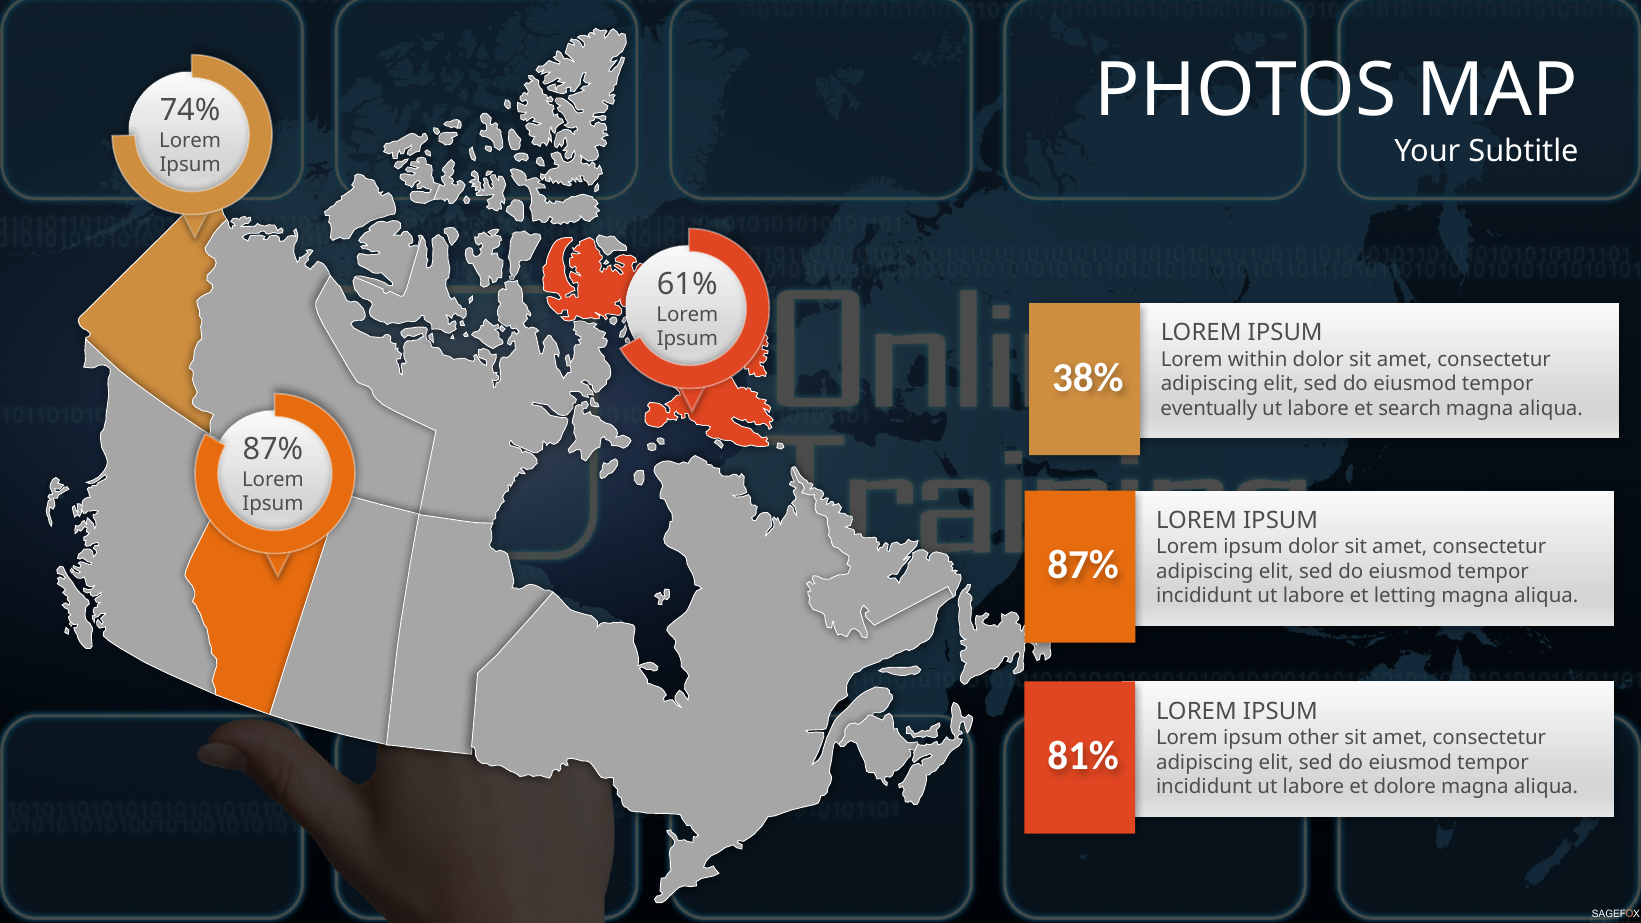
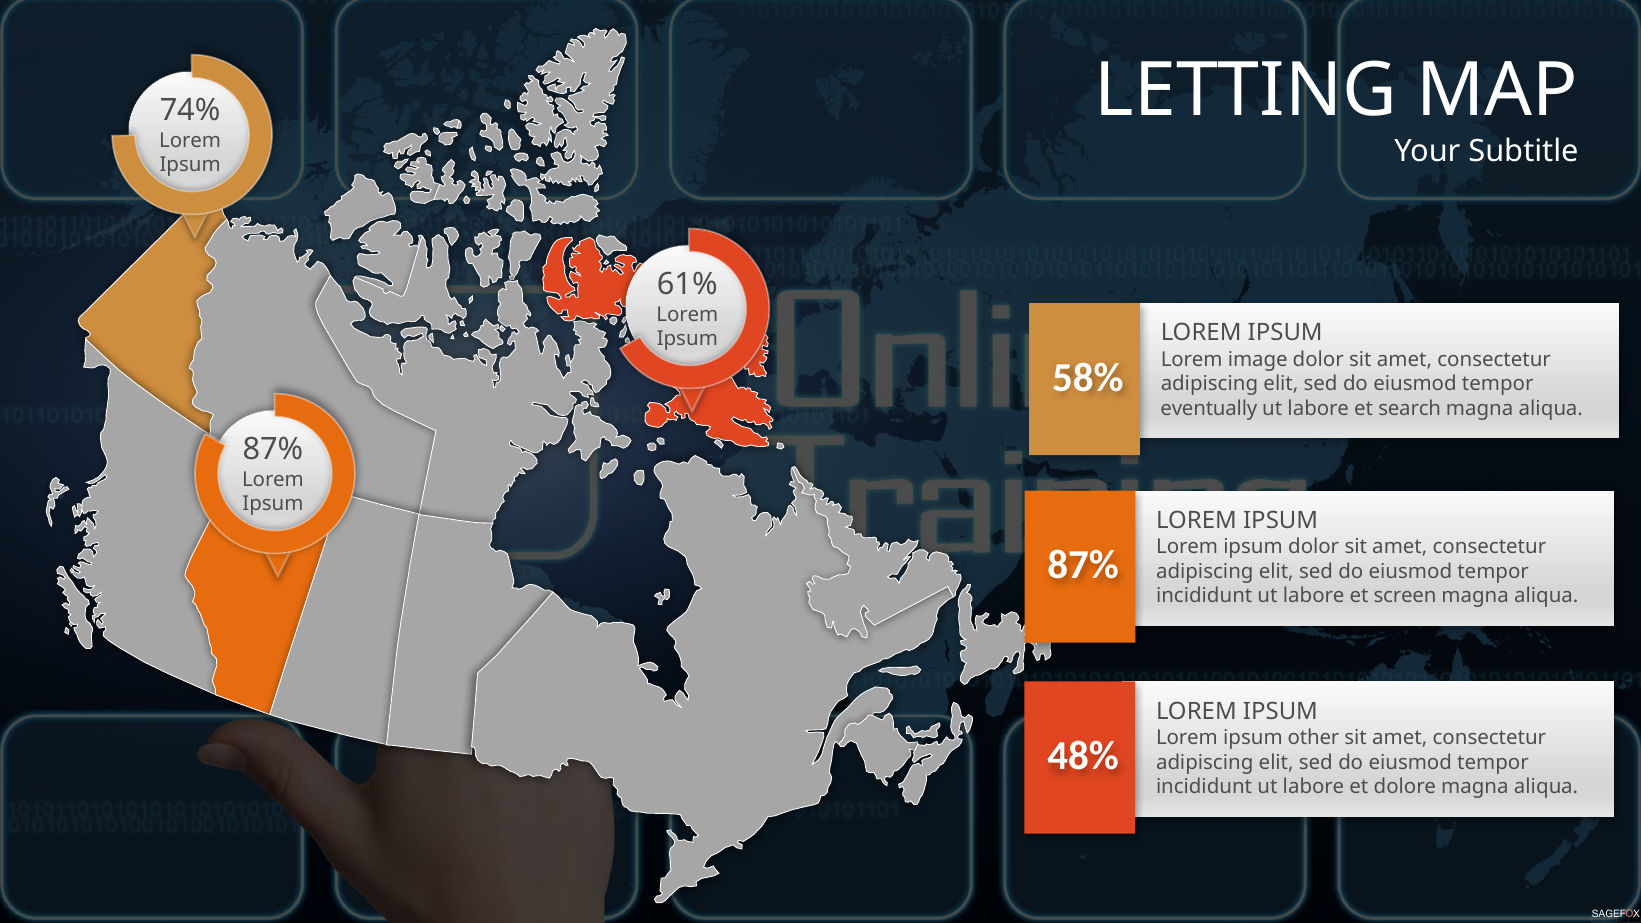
PHOTOS: PHOTOS -> LETTING (1246, 91)
within: within -> image (1258, 359)
38%: 38% -> 58% (1088, 378)
letting: letting -> screen (1405, 596)
81%: 81% -> 48% (1083, 756)
